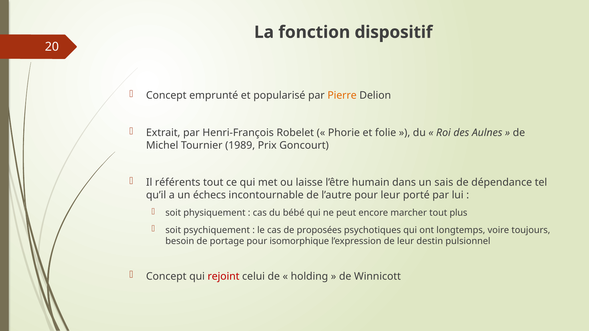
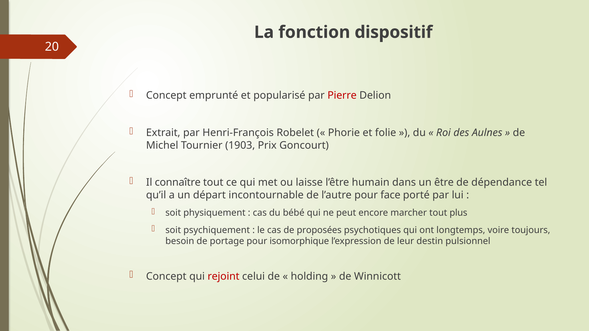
Pierre colour: orange -> red (342, 96)
1989: 1989 -> 1903 (240, 145)
référents: référents -> connaître (178, 183)
sais: sais -> être (444, 183)
échecs: échecs -> départ (209, 195)
pour leur: leur -> face (390, 195)
